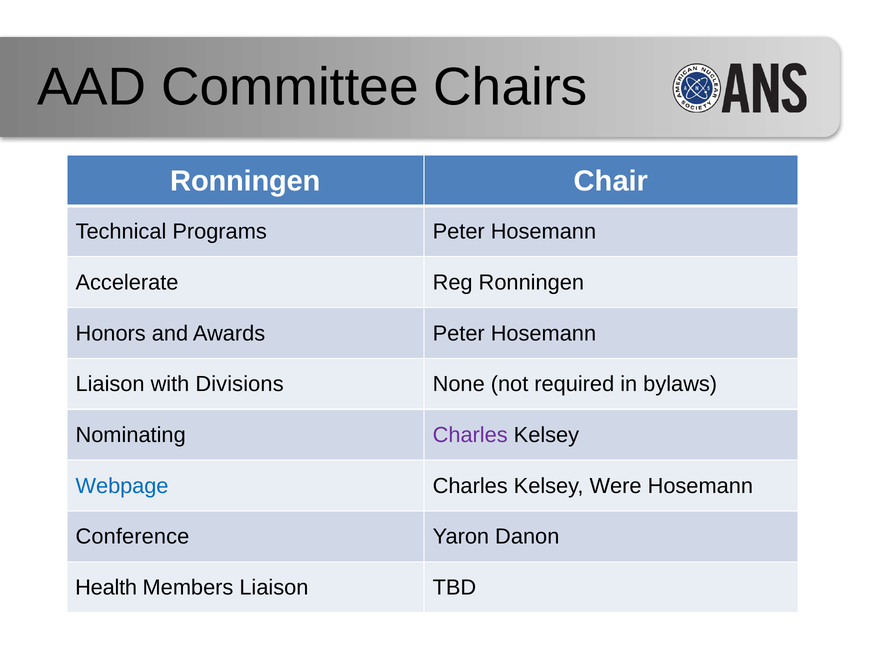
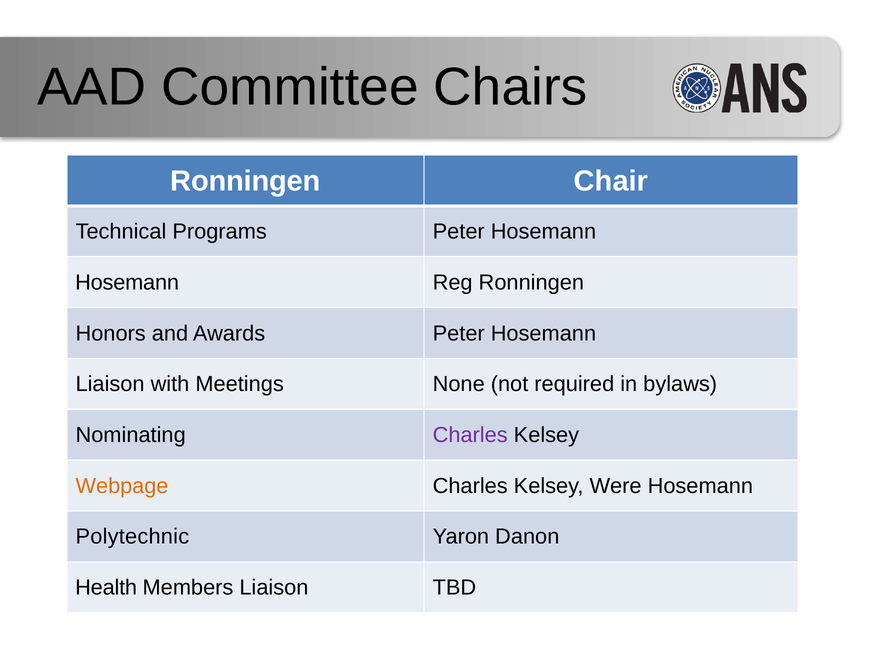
Accelerate: Accelerate -> Hosemann (127, 283)
Divisions: Divisions -> Meetings (240, 384)
Webpage colour: blue -> orange (122, 486)
Conference: Conference -> Polytechnic (132, 537)
